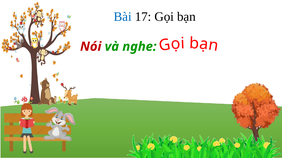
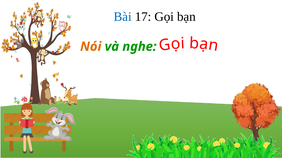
Nói colour: red -> orange (91, 47)
